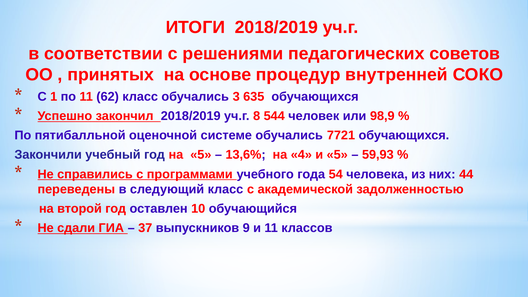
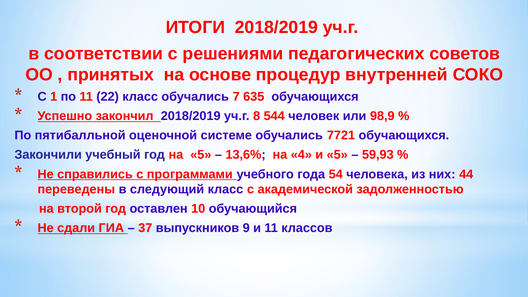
62: 62 -> 22 (108, 97)
3: 3 -> 7 (236, 97)
